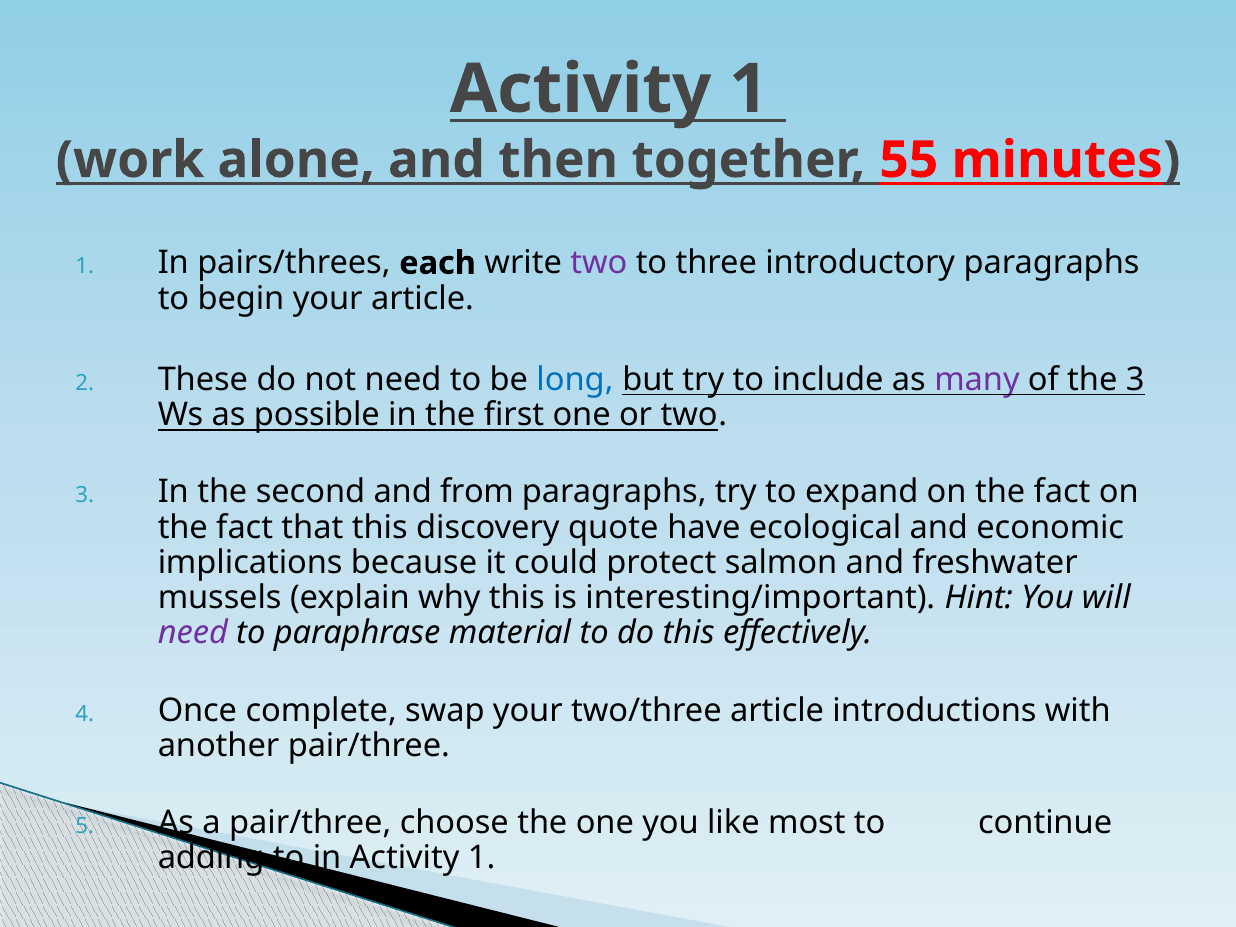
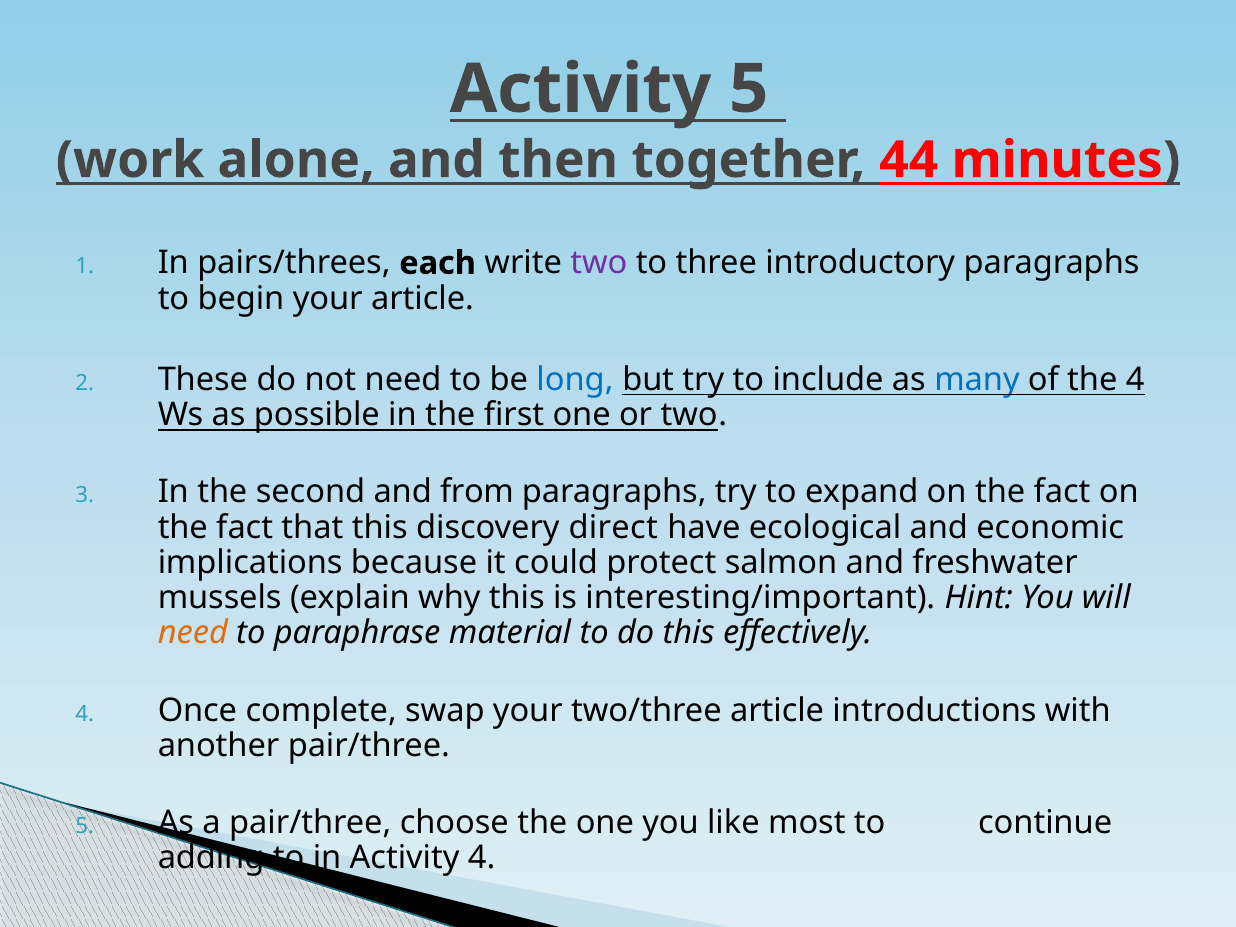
1: 1 -> 5 (749, 89)
55: 55 -> 44 (909, 160)
many colour: purple -> blue (977, 380)
the 3: 3 -> 4 (1135, 380)
quote: quote -> direct (613, 527)
need colour: purple -> orange (193, 633)
in Activity 1: 1 -> 4 (482, 858)
